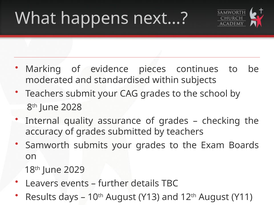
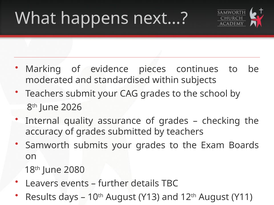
2028: 2028 -> 2026 (71, 107)
2029: 2029 -> 2080 (74, 170)
